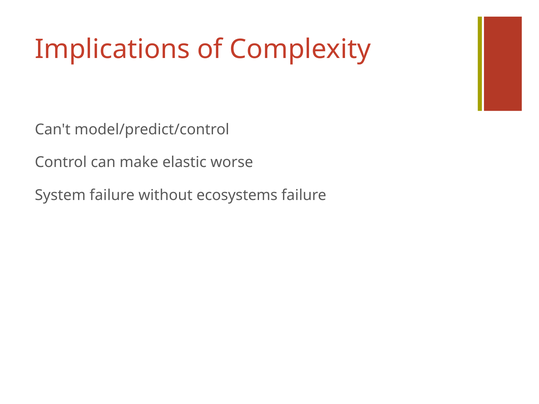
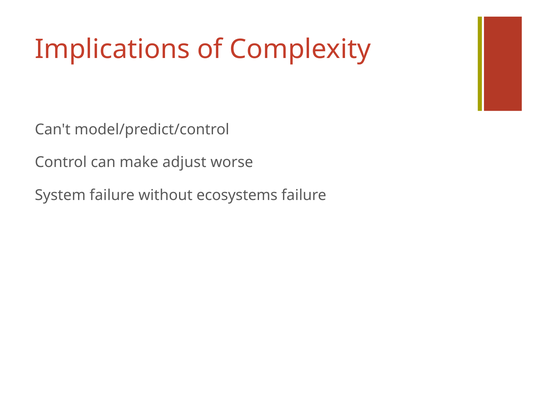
elastic: elastic -> adjust (184, 162)
